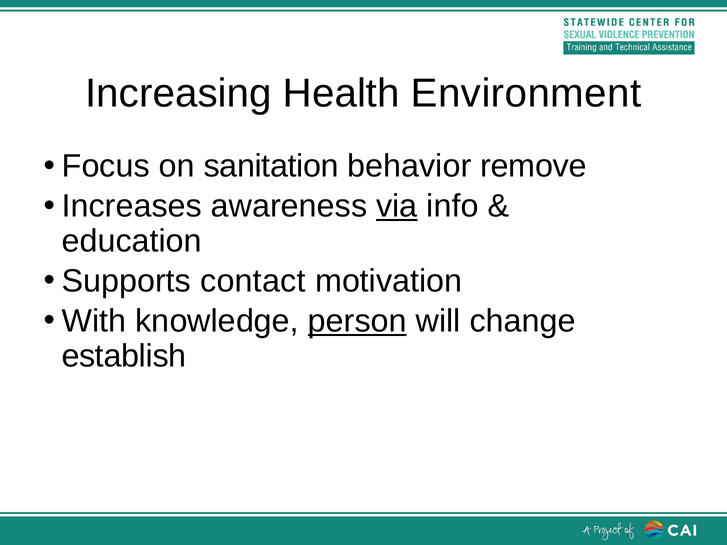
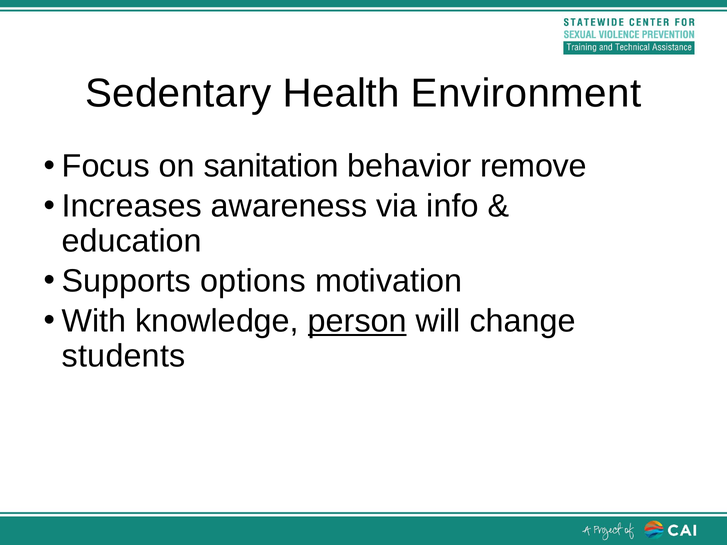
Increasing: Increasing -> Sedentary (178, 94)
via underline: present -> none (397, 206)
contact: contact -> options (253, 281)
establish: establish -> students (124, 356)
